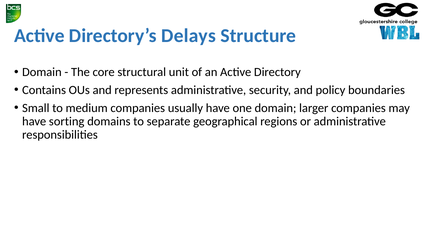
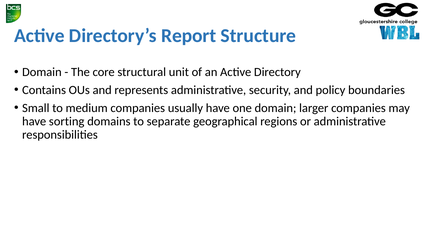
Delays: Delays -> Report (189, 36)
